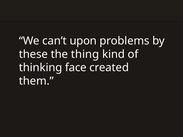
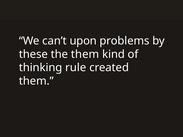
the thing: thing -> them (85, 54)
face: face -> rule (76, 68)
